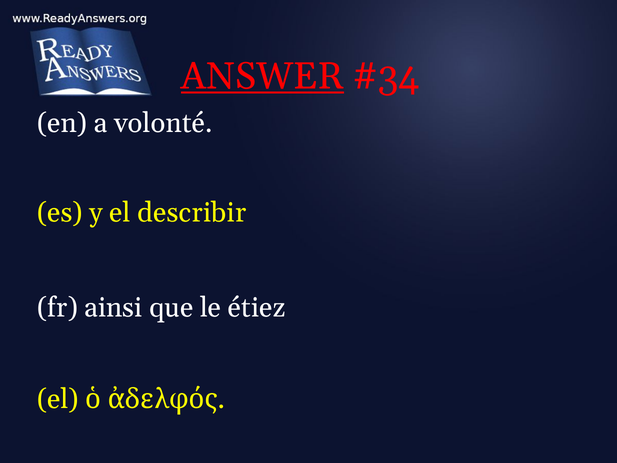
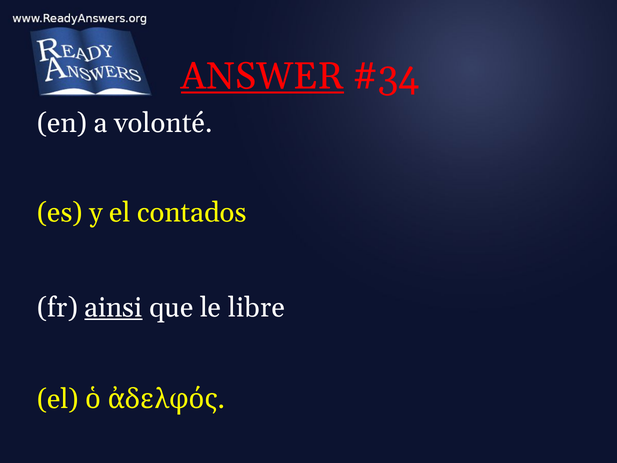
describir: describir -> contados (192, 212)
ainsi underline: none -> present (113, 307)
étiez: étiez -> libre (257, 307)
